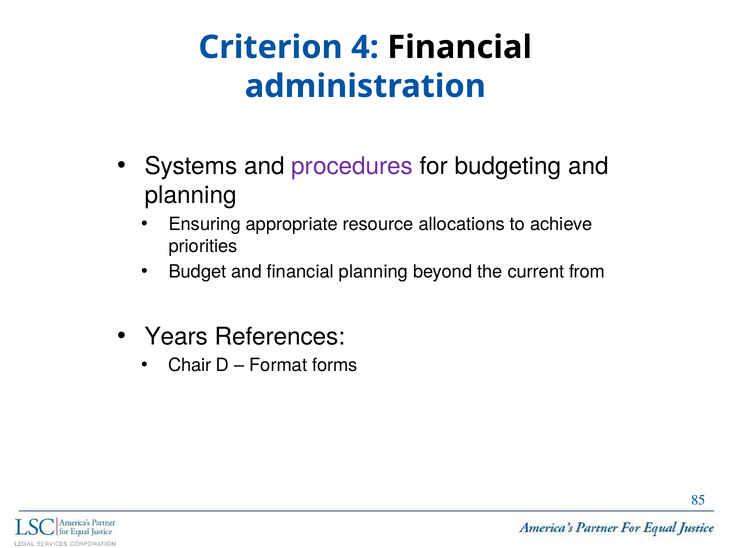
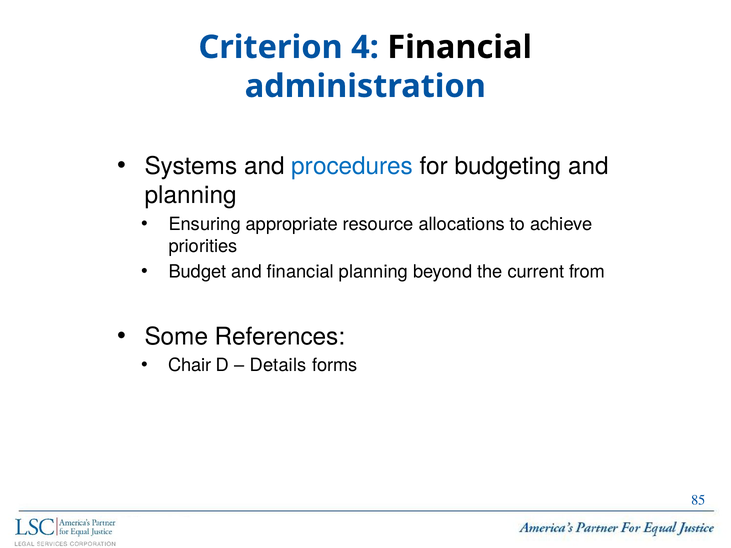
procedures colour: purple -> blue (352, 166)
Years: Years -> Some (176, 337)
Format: Format -> Details (278, 366)
